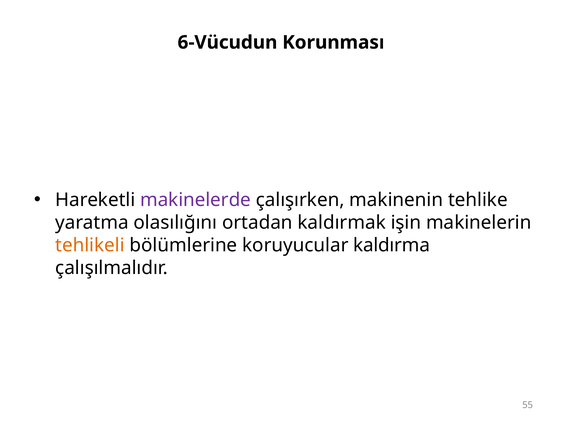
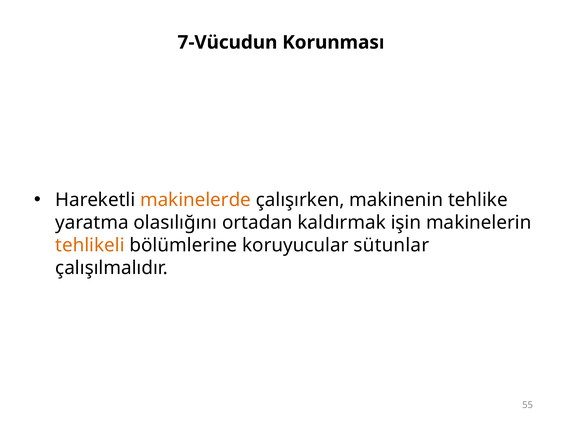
6-Vücudun: 6-Vücudun -> 7-Vücudun (227, 42)
makinelerde colour: purple -> orange (196, 200)
kaldırma: kaldırma -> sütunlar (391, 245)
